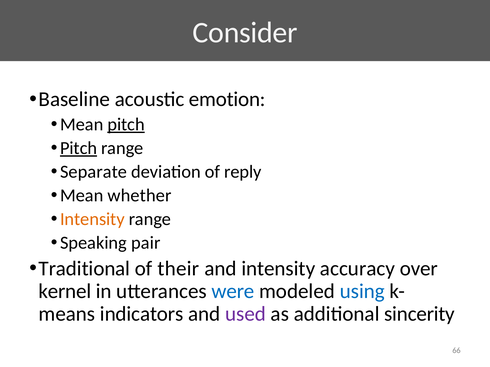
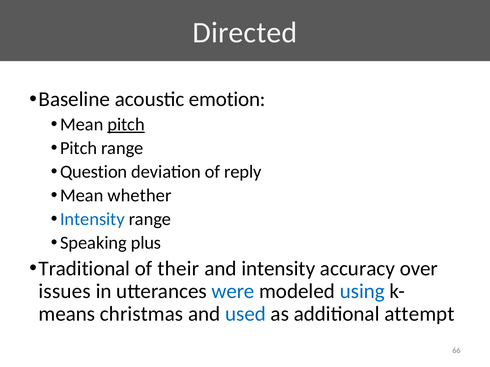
Consider: Consider -> Directed (245, 33)
Pitch underline: present -> none (79, 148)
Separate: Separate -> Question (94, 172)
Intensity colour: orange -> blue (92, 219)
pair: pair -> plus (146, 243)
kernel: kernel -> issues (65, 292)
indicators: indicators -> christmas (142, 314)
used colour: purple -> blue (245, 314)
sincerity: sincerity -> attempt (419, 314)
